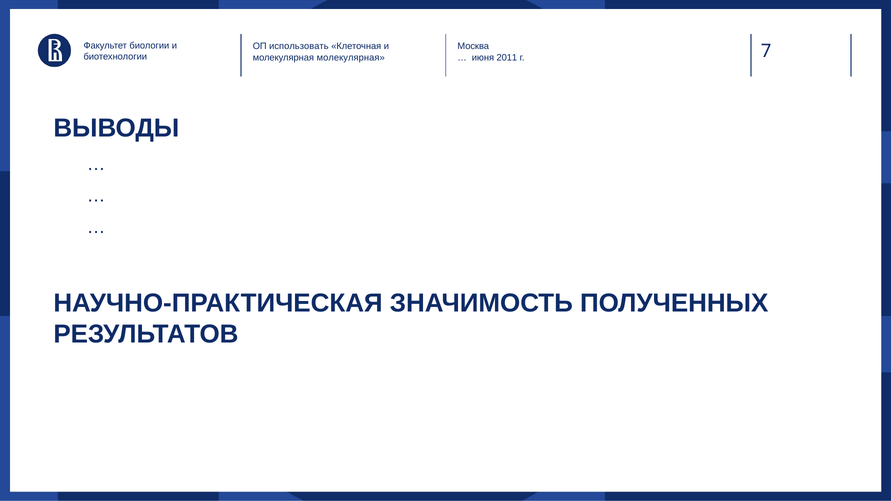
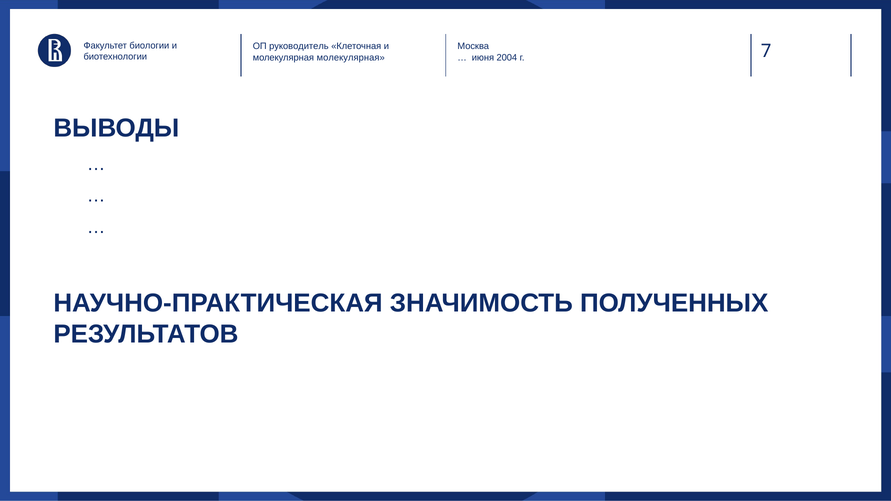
использовать: использовать -> руководитель (299, 46)
2011: 2011 -> 2004 (507, 57)
